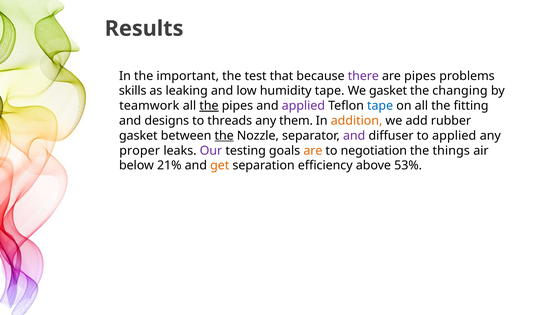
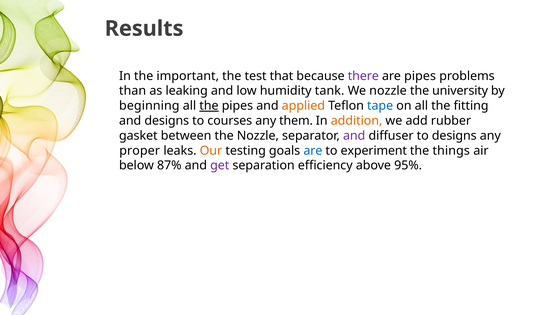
skills: skills -> than (133, 91)
humidity tape: tape -> tank (330, 91)
We gasket: gasket -> nozzle (388, 91)
changing: changing -> university (460, 91)
teamwork: teamwork -> beginning (149, 106)
applied colour: purple -> orange (303, 106)
threads: threads -> courses (230, 121)
the underline: present -> none (224, 136)
to applied: applied -> designs (454, 136)
Our colour: purple -> orange (211, 151)
are colour: orange -> blue (313, 151)
negotiation: negotiation -> experiment (374, 151)
21%: 21% -> 87% (169, 166)
get colour: orange -> purple (220, 166)
53%: 53% -> 95% (408, 166)
